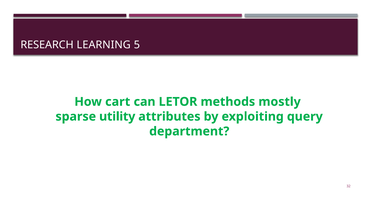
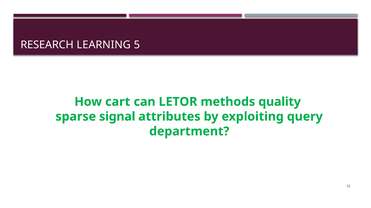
mostly: mostly -> quality (280, 102)
utility: utility -> signal (117, 117)
